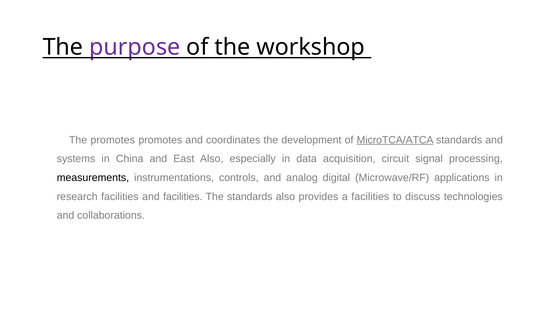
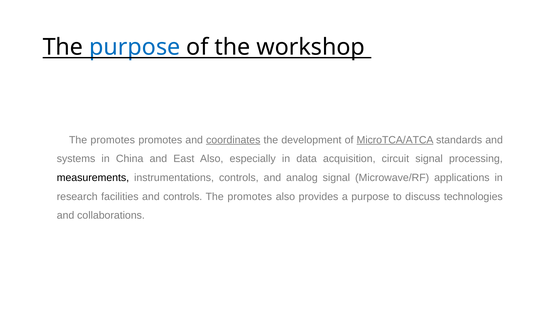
purpose colour: purple -> blue (135, 47)
coordinates underline: none -> present (233, 140)
analog digital: digital -> signal (336, 178)
and facilities: facilities -> controls (183, 197)
standards: standards -> promotes (250, 197)
a facilities: facilities -> purpose (370, 197)
